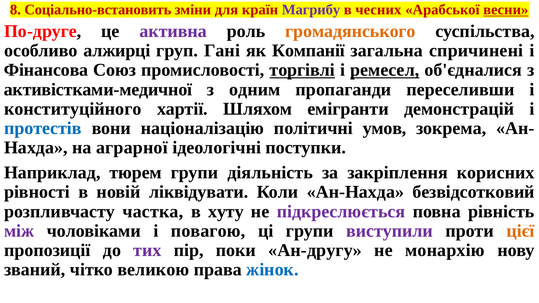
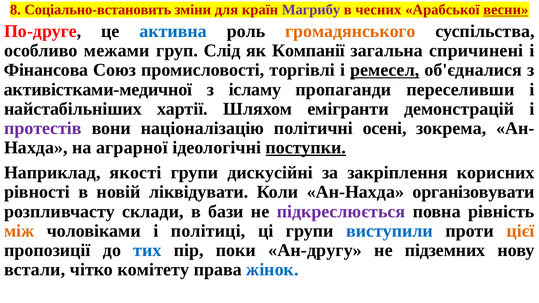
активна colour: purple -> blue (173, 31)
алжирці: алжирці -> межами (117, 51)
Гані: Гані -> Слід (222, 51)
торгівлі underline: present -> none (302, 70)
одним: одним -> ісламу (255, 89)
конституційного: конституційного -> найстабільніших (73, 109)
протестів colour: blue -> purple (43, 128)
умов: умов -> осені (385, 128)
поступки underline: none -> present (306, 148)
тюрем: тюрем -> якості (136, 173)
діяльність: діяльність -> дискусійні (270, 173)
безвідсотковий: безвідсотковий -> організовувати (474, 192)
частка: частка -> склади (153, 212)
хуту: хуту -> бази (226, 212)
між colour: purple -> orange (19, 231)
повагою: повагою -> політиці (208, 231)
виступили colour: purple -> blue (390, 231)
тих colour: purple -> blue (147, 250)
монархію: монархію -> підземних (445, 250)
званий: званий -> встали (35, 270)
великою: великою -> комітету (153, 270)
